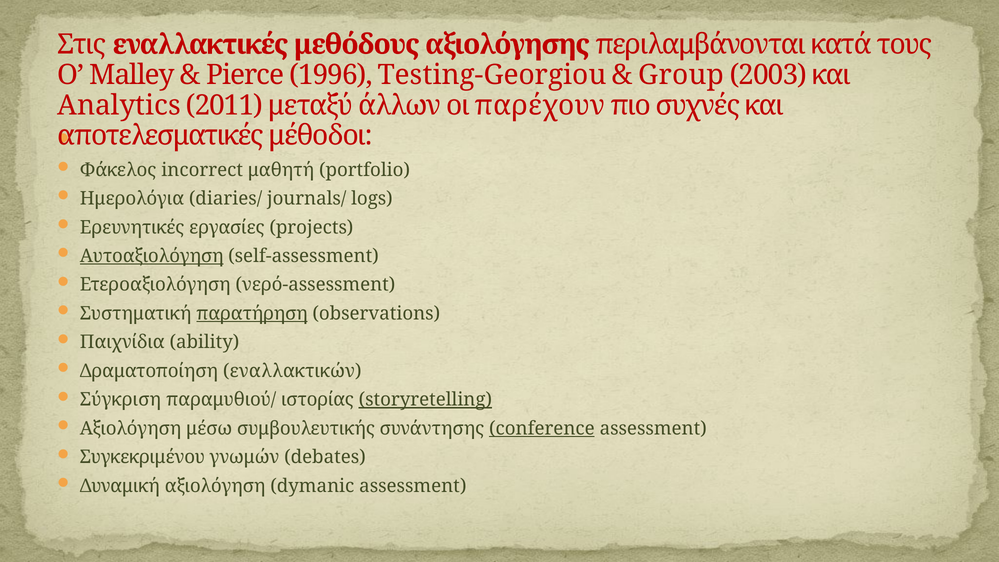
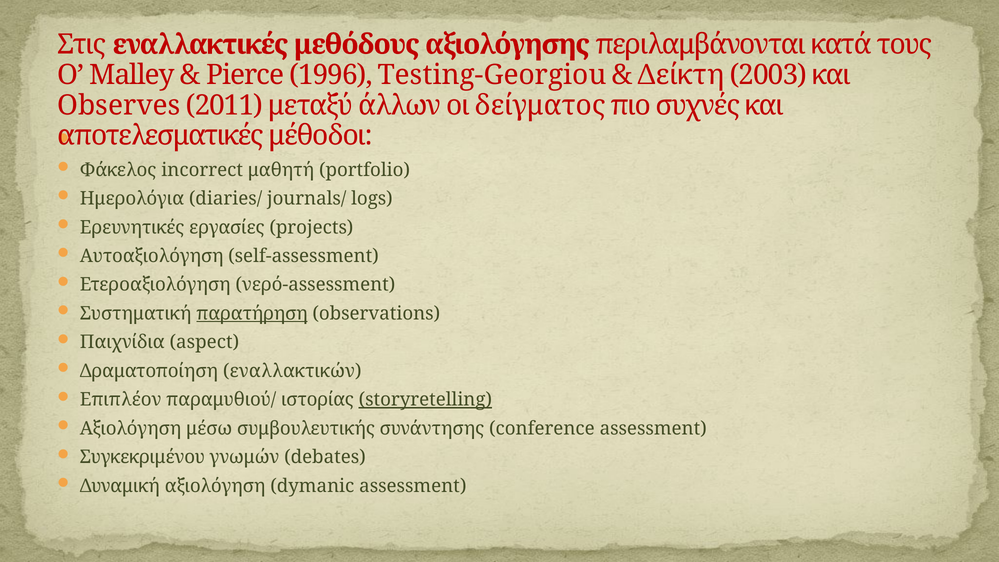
Group: Group -> Δείκτη (681, 75)
Analytics: Analytics -> Observes (119, 105)
παρέχουν: παρέχουν -> δείγματος (540, 105)
Αυτοαξιολόγηση underline: present -> none (152, 256)
ability: ability -> aspect (204, 342)
Σύγκριση: Σύγκριση -> Επιπλέον (121, 400)
conference underline: present -> none (542, 428)
